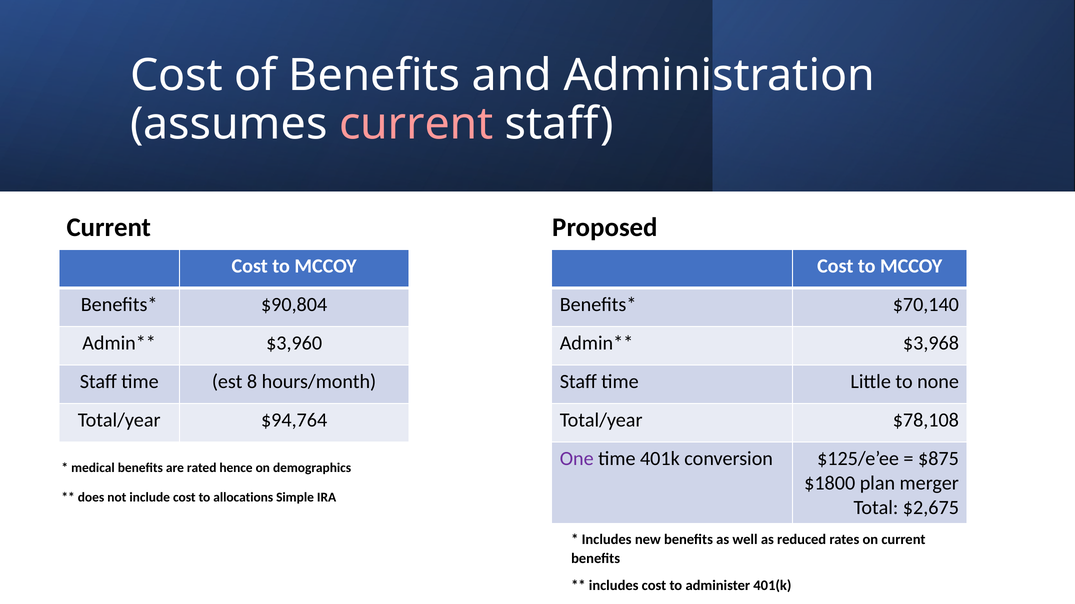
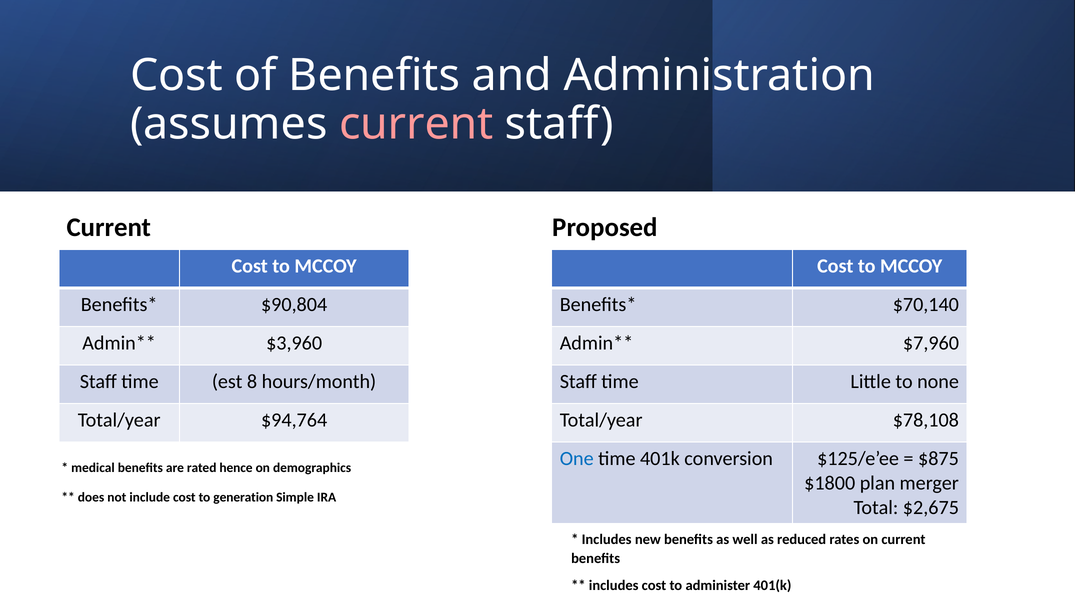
$3,968: $3,968 -> $7,960 (931, 343)
One colour: purple -> blue (577, 459)
allocations: allocations -> generation (243, 498)
